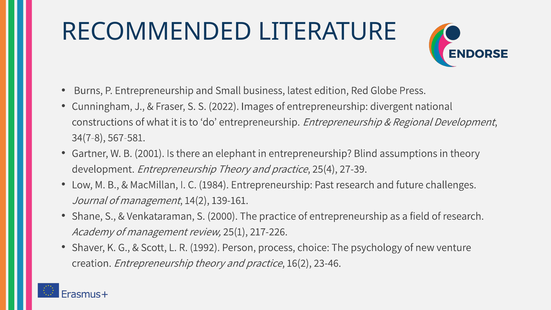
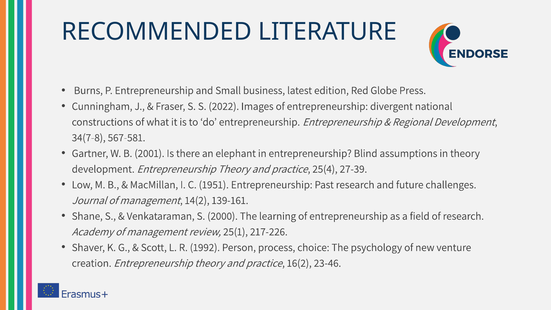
1984: 1984 -> 1951 (214, 185)
The practice: practice -> learning (278, 216)
